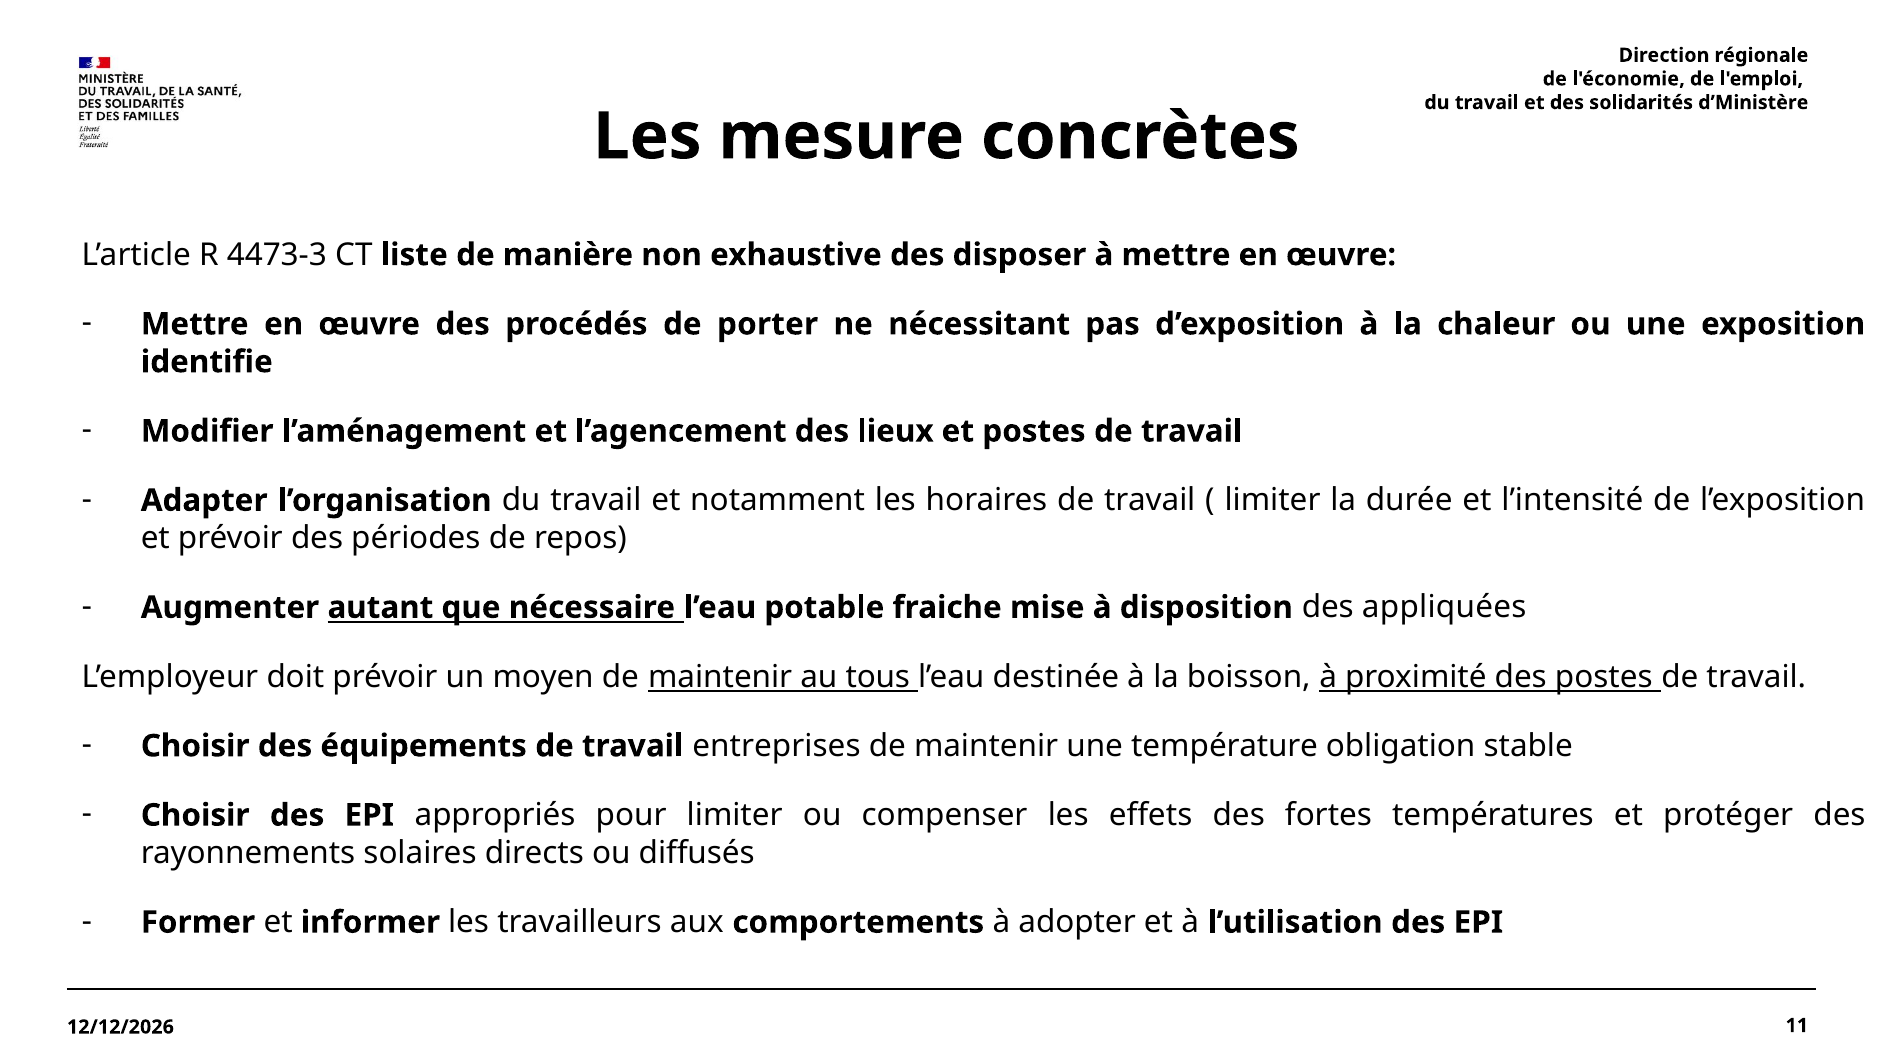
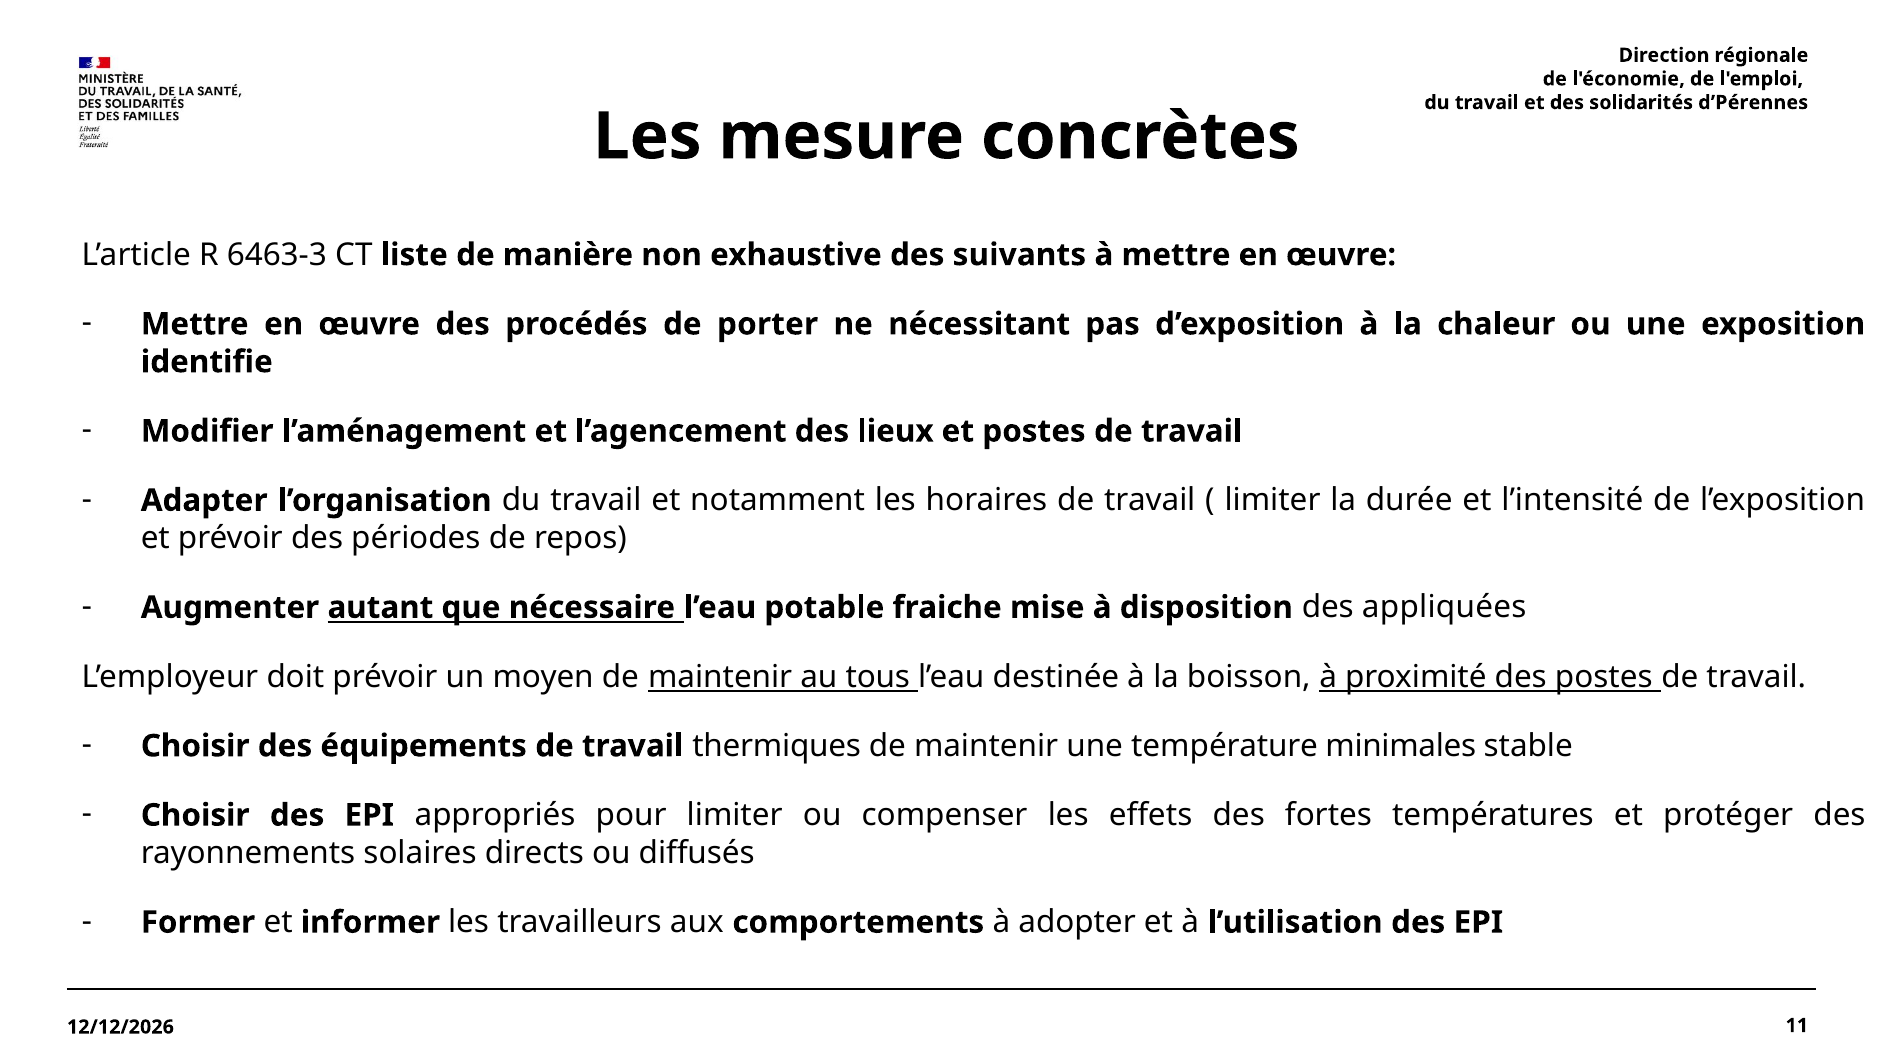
d’Ministère: d’Ministère -> d’Pérennes (1753, 103)
4473-3: 4473-3 -> 6463-3 (277, 255)
disposer: disposer -> suivants (1019, 255)
entreprises: entreprises -> thermiques (777, 746)
obligation: obligation -> minimales (1401, 746)
